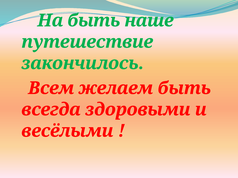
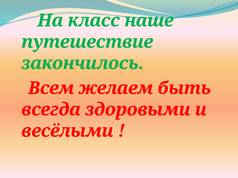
На быть: быть -> класс (94, 21)
